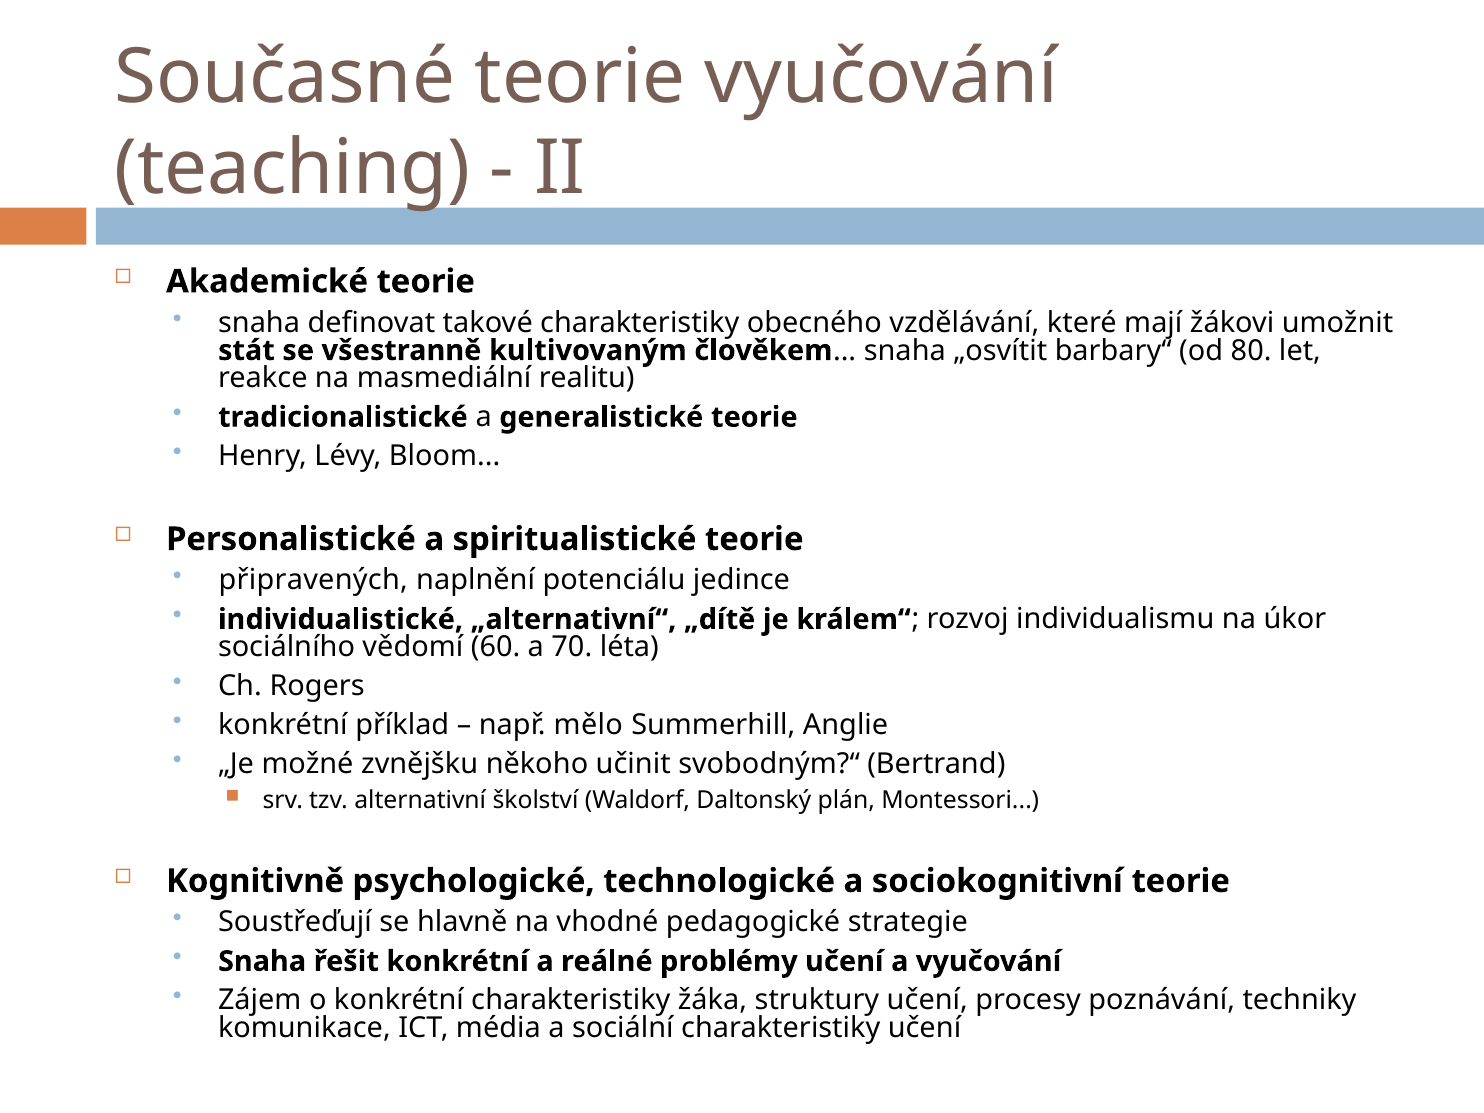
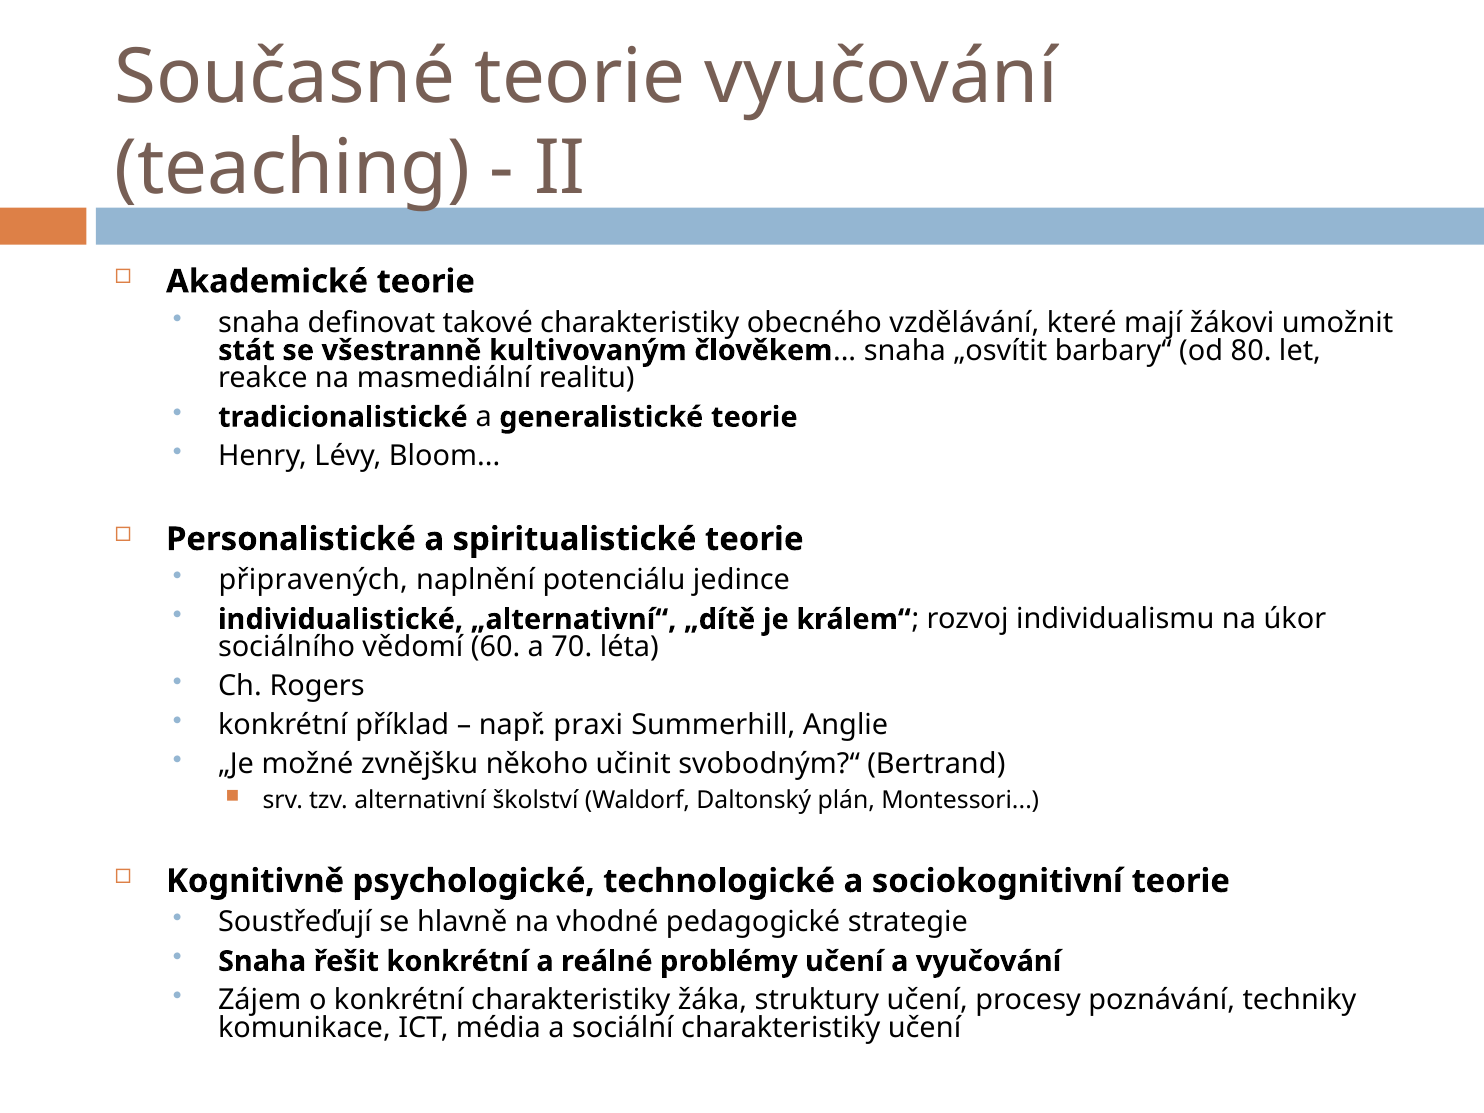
mělo: mělo -> praxi (588, 725)
